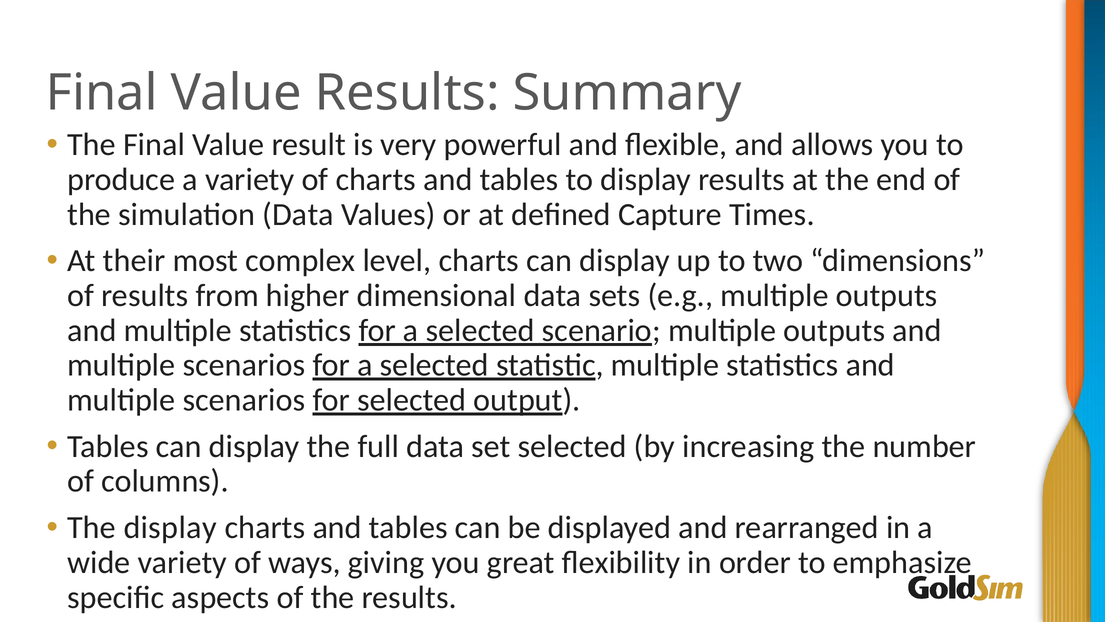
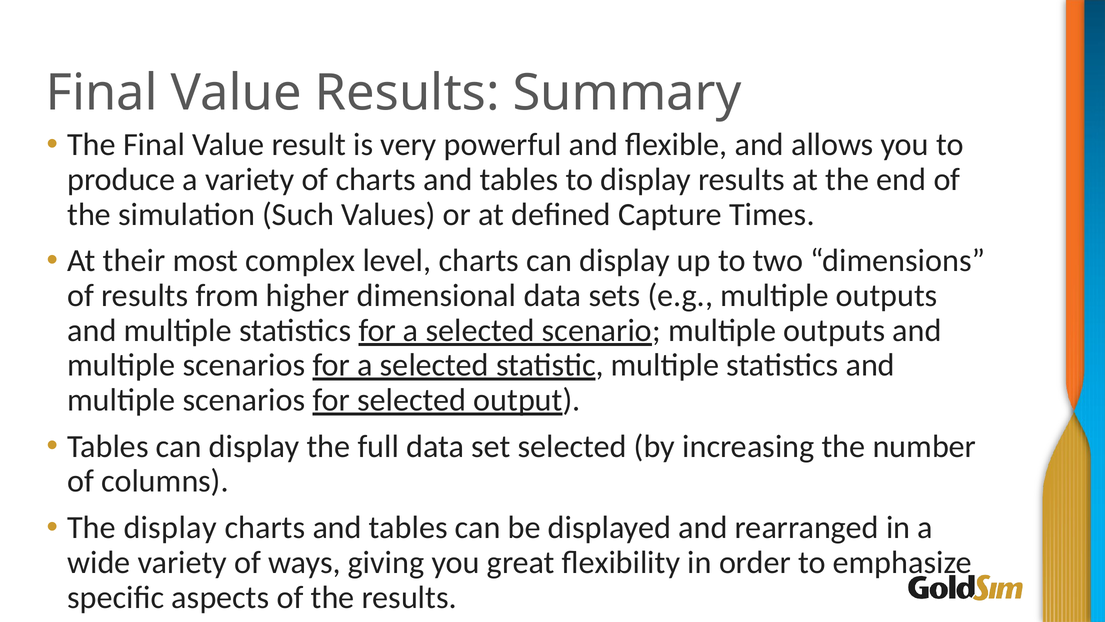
simulation Data: Data -> Such (298, 214)
